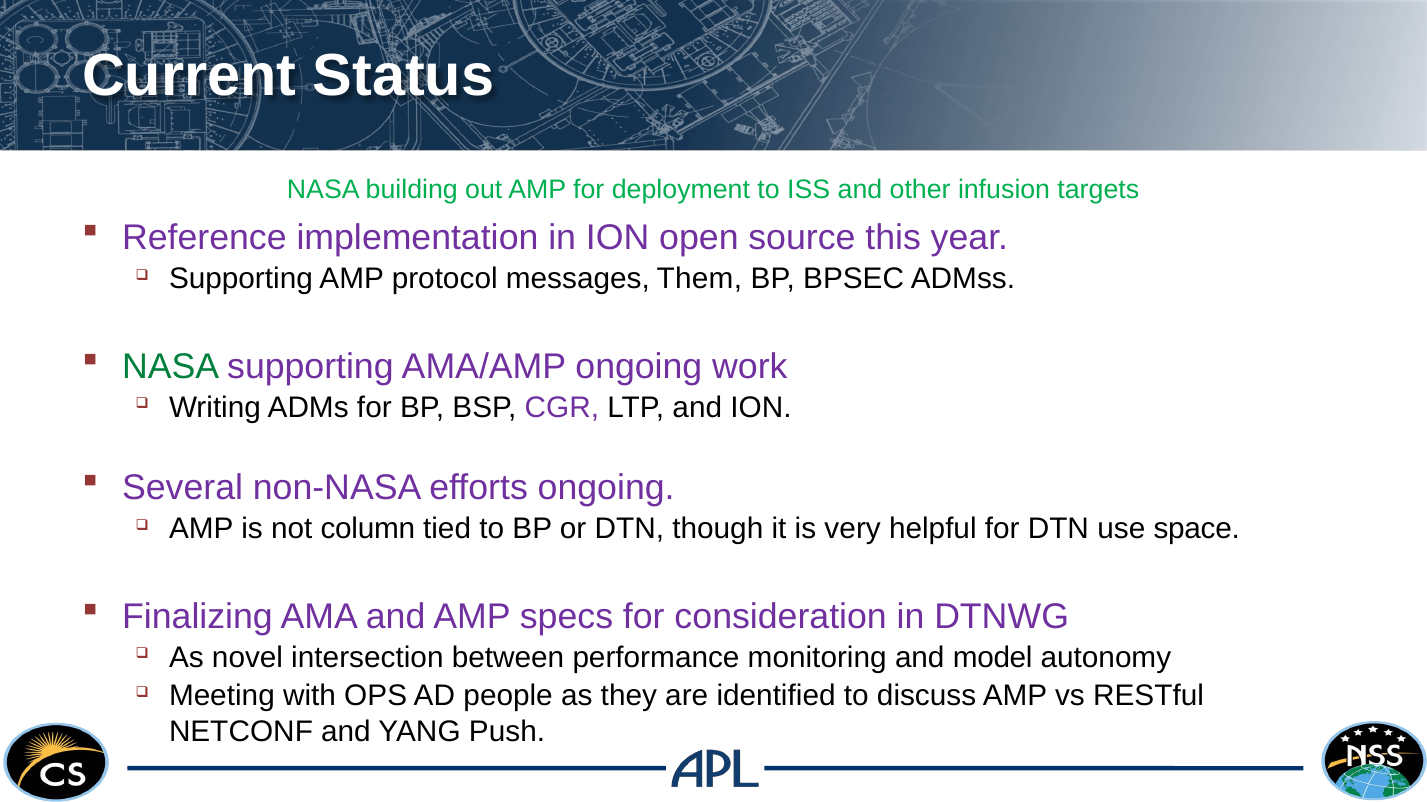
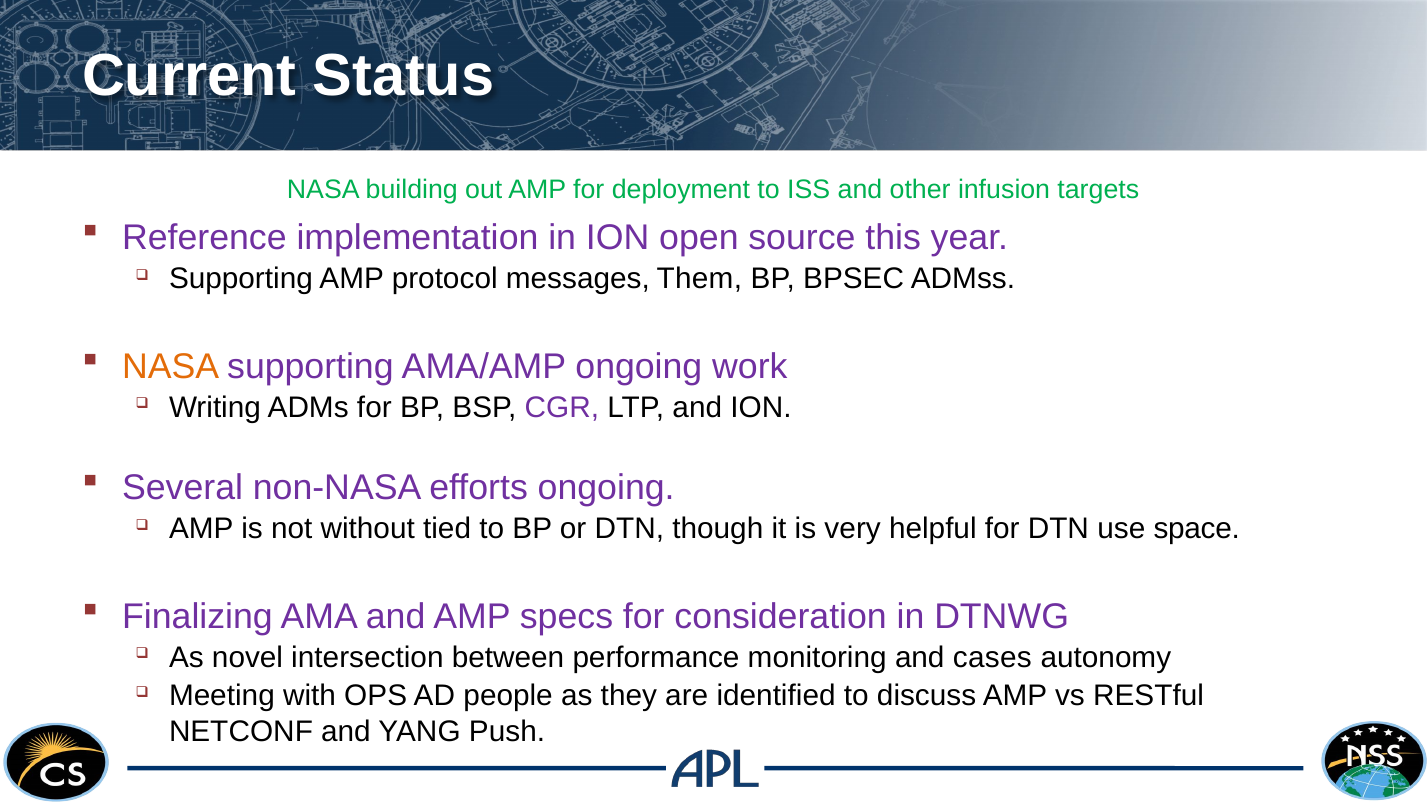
NASA colour: green -> orange (171, 367)
column: column -> without (368, 529)
model: model -> cases (992, 658)
